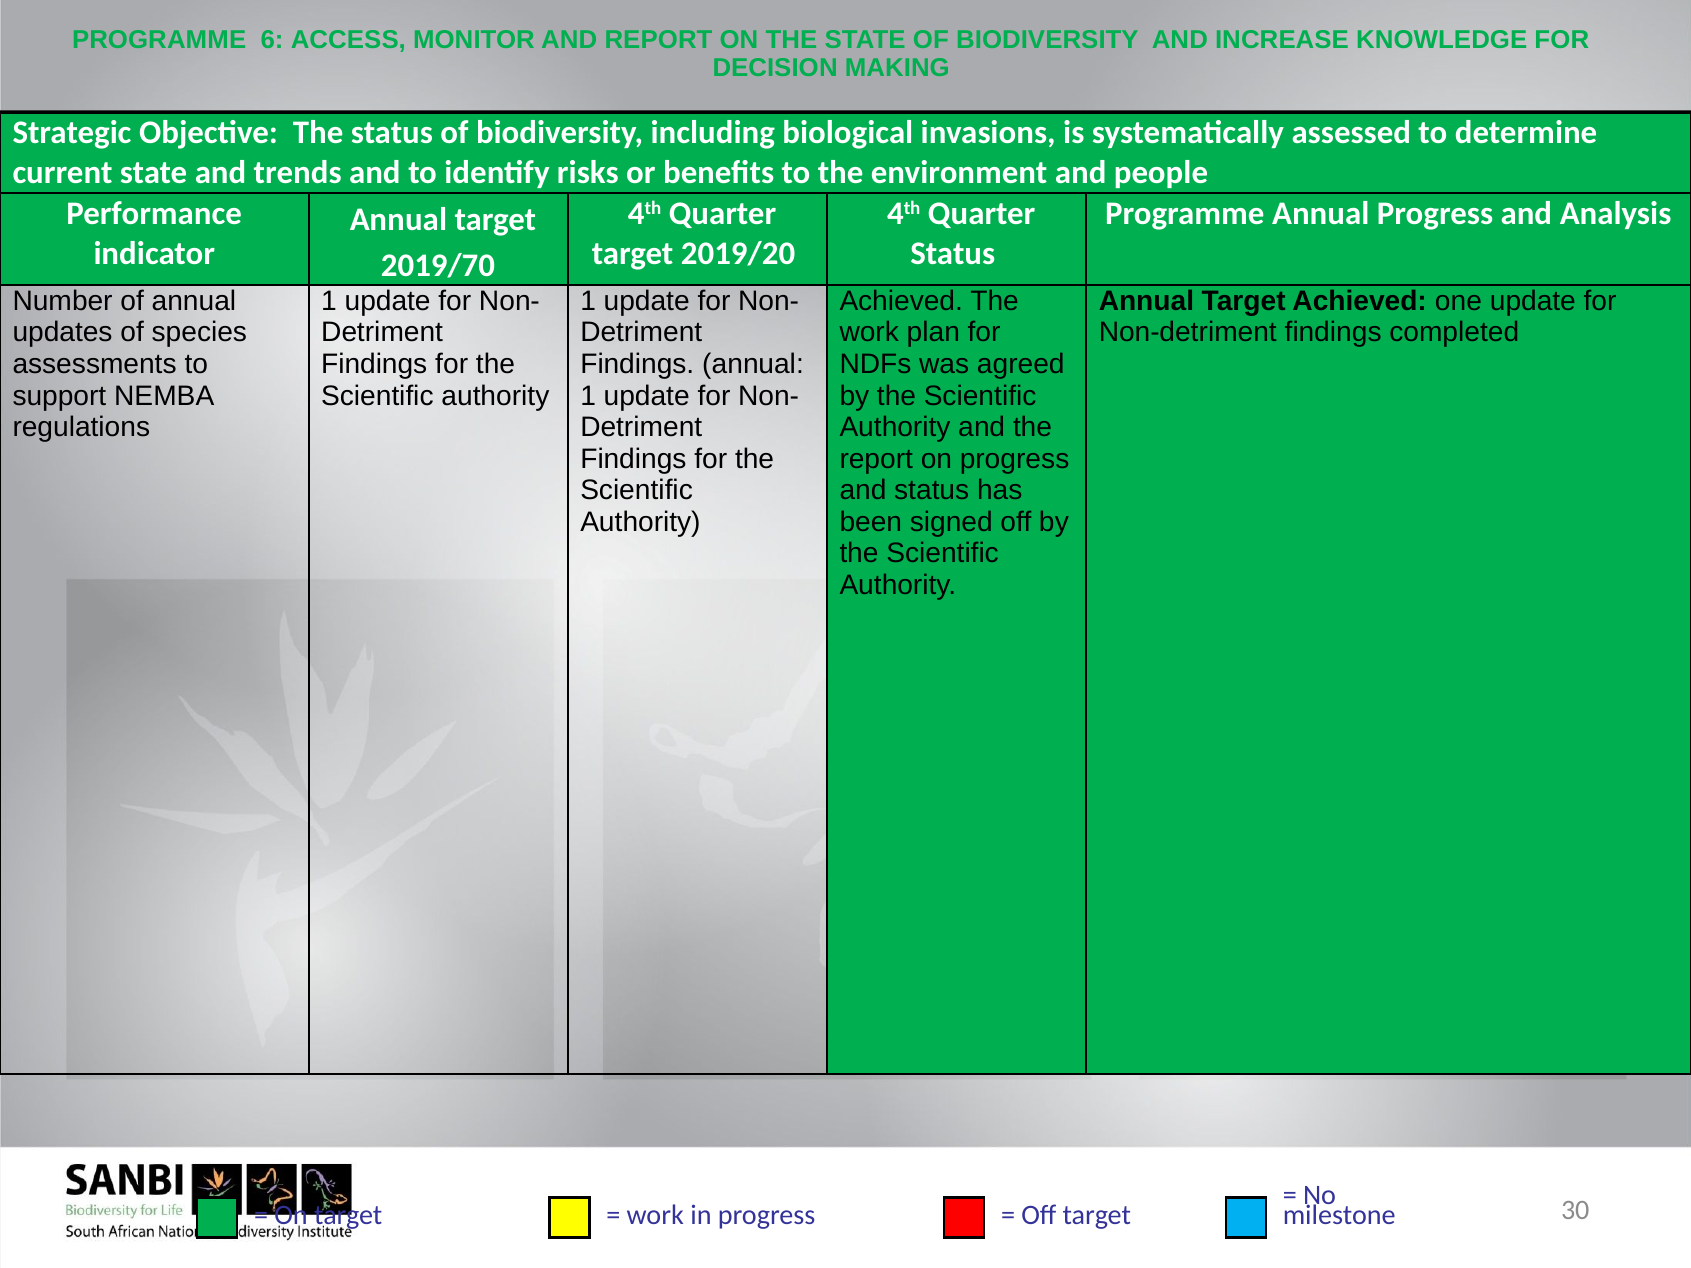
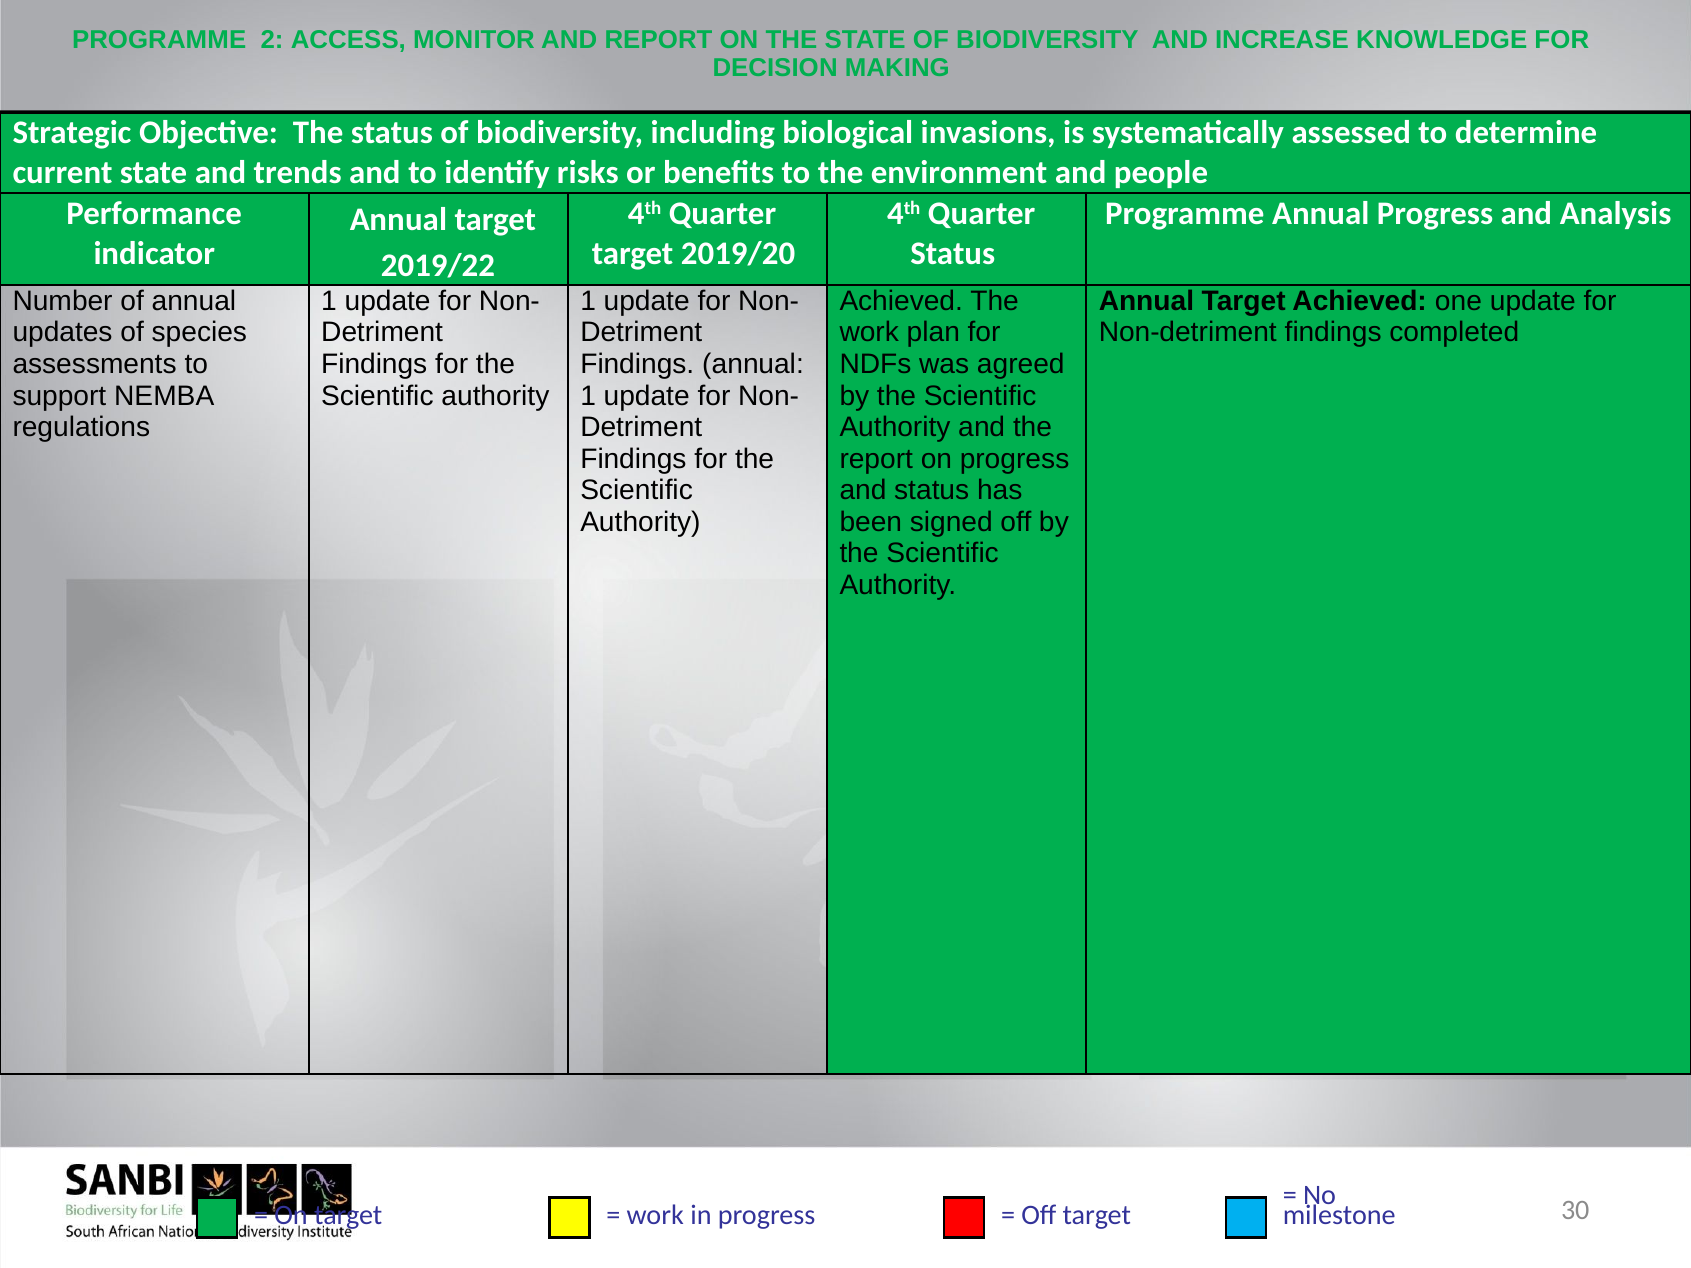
6: 6 -> 2 (272, 40)
2019/70: 2019/70 -> 2019/22 (438, 265)
